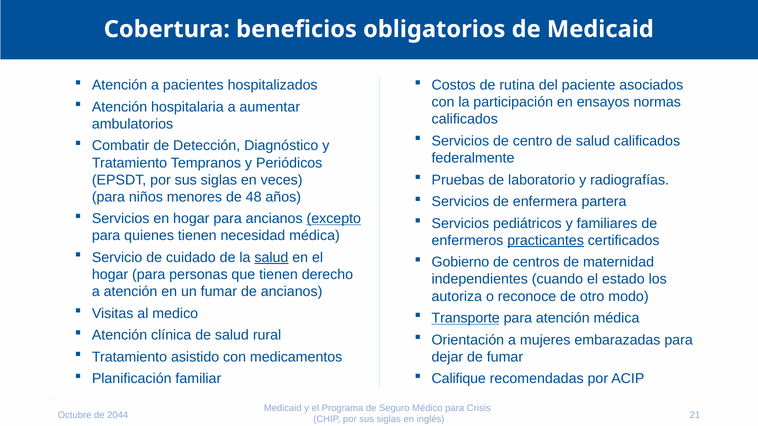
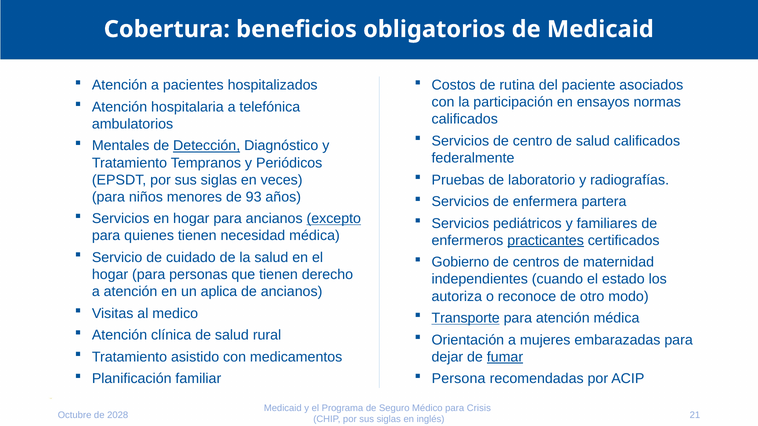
aumentar: aumentar -> telefónica (270, 107)
Combatir: Combatir -> Mentales (121, 146)
Detección underline: none -> present (207, 146)
48: 48 -> 93 (254, 197)
salud underline: present -> none (271, 258)
un fumar: fumar -> aplica (219, 292)
fumar underline: none -> present (505, 357)
Califique: Califique -> Persona (459, 379)
2044: 2044 -> 2028 (118, 416)
